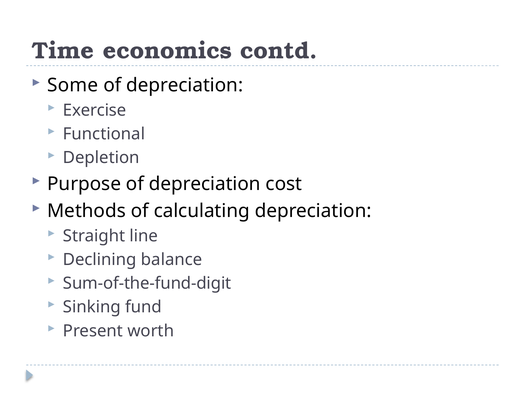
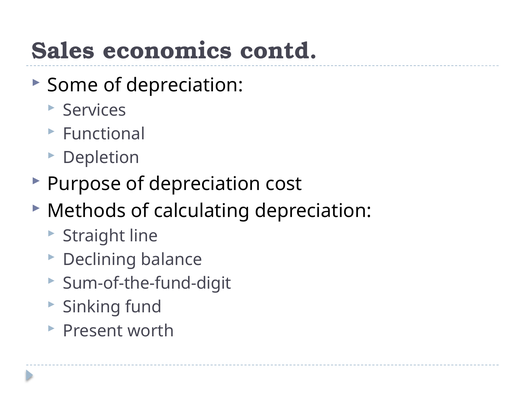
Time: Time -> Sales (63, 51)
Exercise: Exercise -> Services (95, 110)
